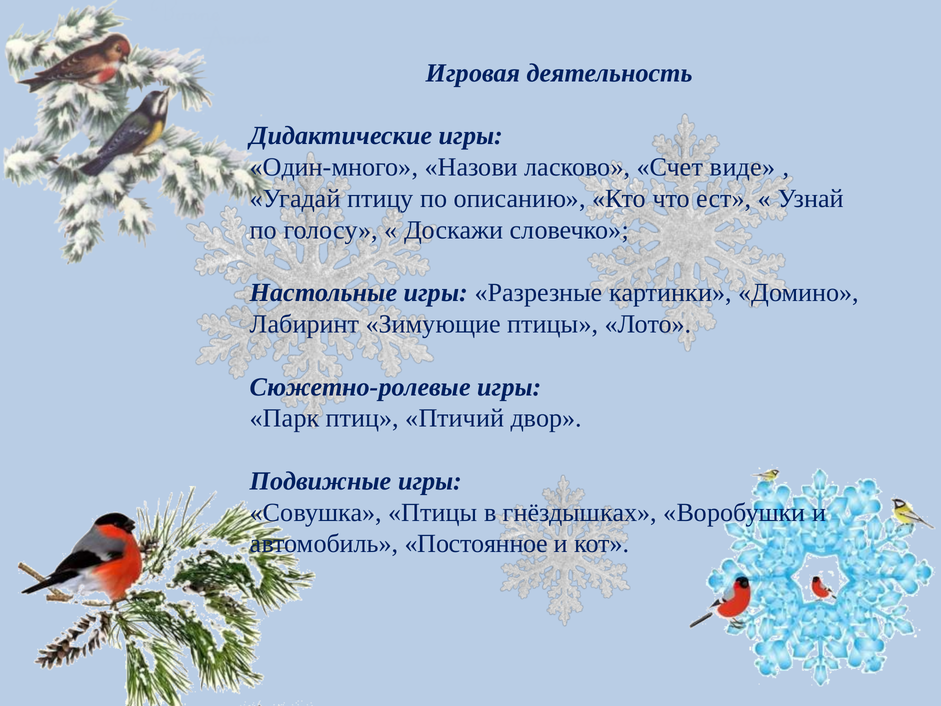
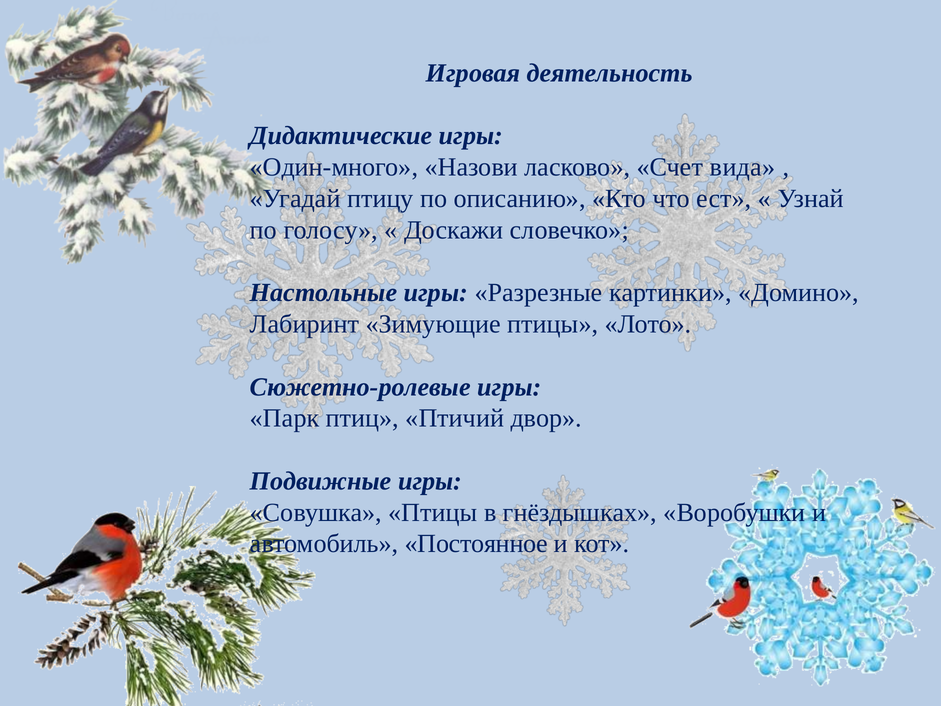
виде: виде -> вида (743, 167)
